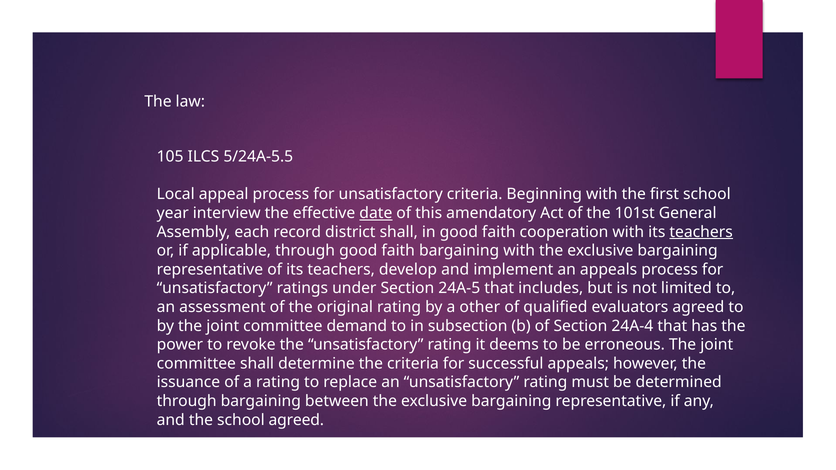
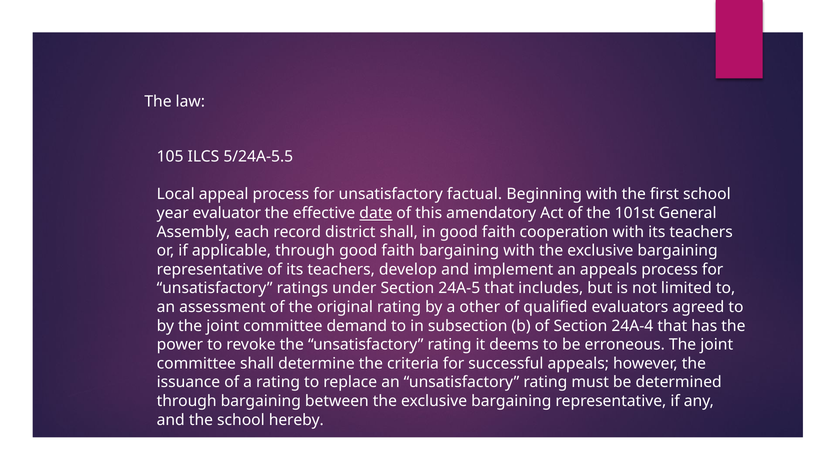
unsatisfactory criteria: criteria -> factual (475, 194)
interview: interview -> evaluator (227, 213)
teachers underline: present -> none (701, 232)
school agreed: agreed -> hereby (296, 420)
